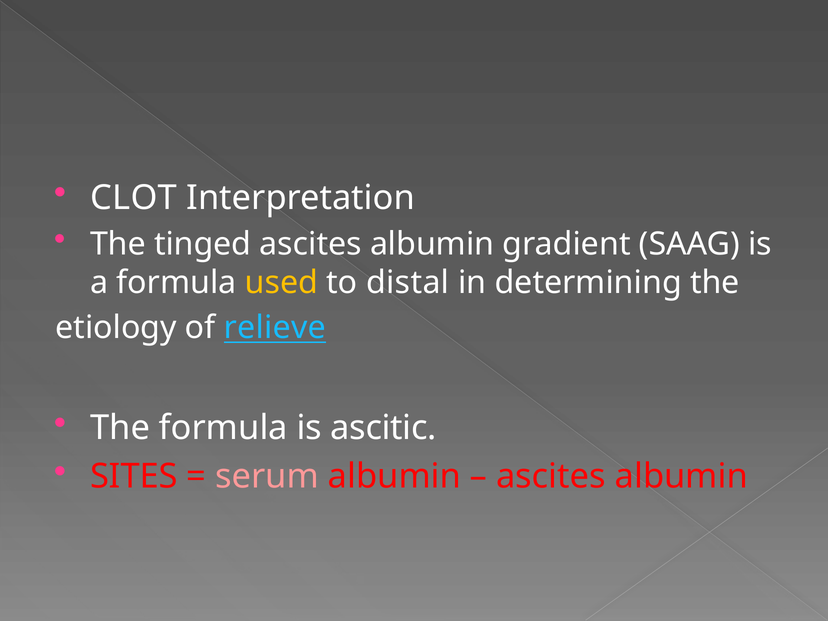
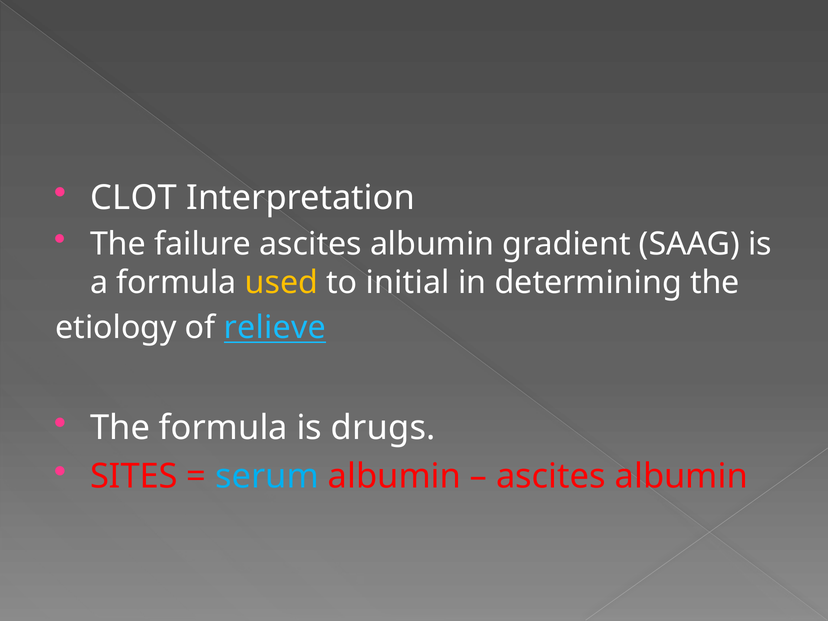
tinged: tinged -> failure (203, 244)
distal: distal -> initial (408, 282)
ascitic: ascitic -> drugs (383, 428)
serum colour: pink -> light blue (267, 476)
